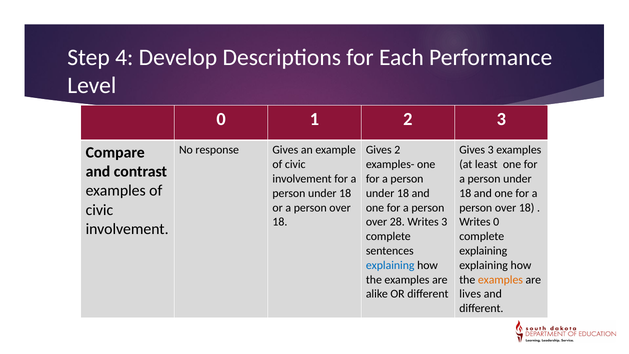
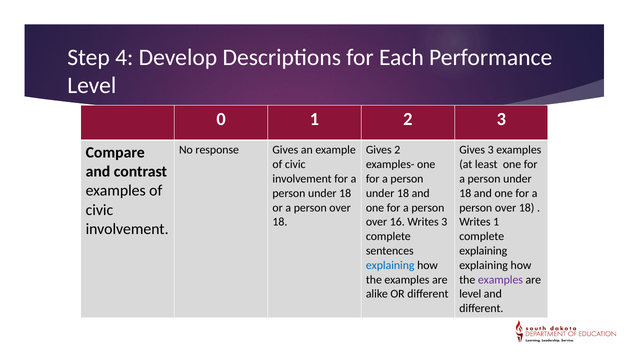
28: 28 -> 16 (397, 222)
Writes 0: 0 -> 1 (496, 222)
examples colour: orange -> purple (500, 279)
lives: lives -> level (470, 294)
